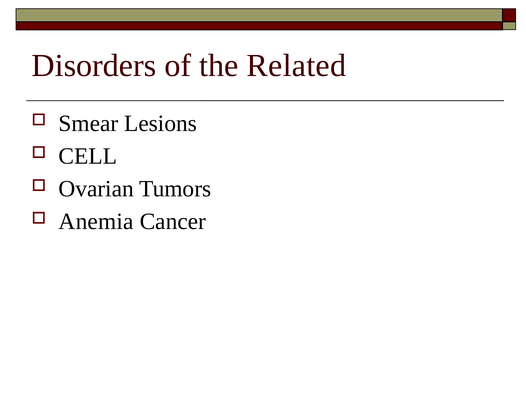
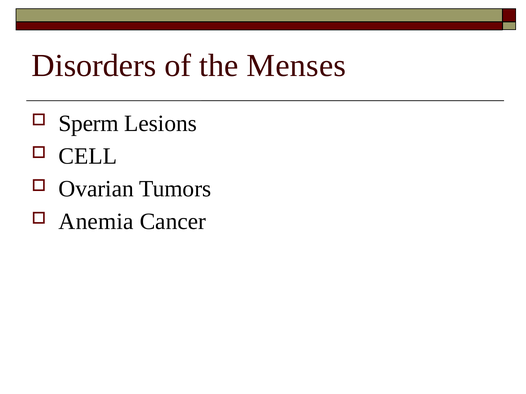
Related: Related -> Menses (296, 66)
Smear: Smear -> Sperm (89, 123)
